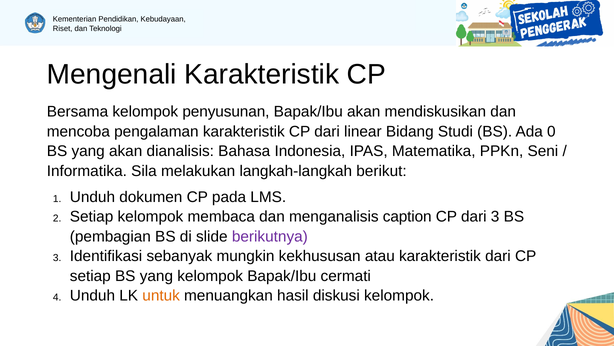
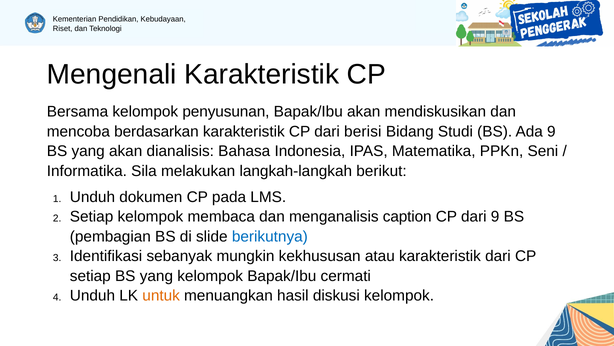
pengalaman: pengalaman -> berdasarkan (156, 131)
linear: linear -> berisi (363, 131)
Ada 0: 0 -> 9 (551, 131)
dari 3: 3 -> 9 (495, 216)
berikutnya colour: purple -> blue (270, 236)
